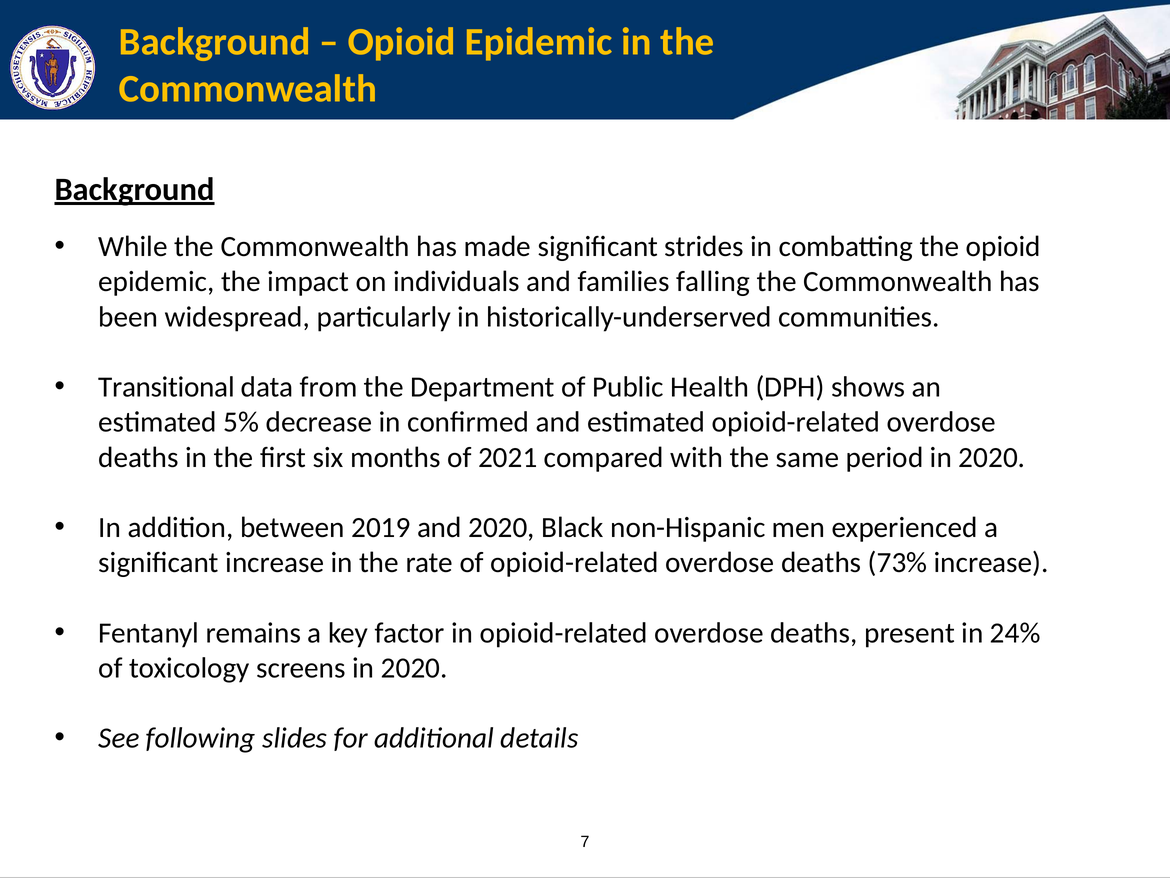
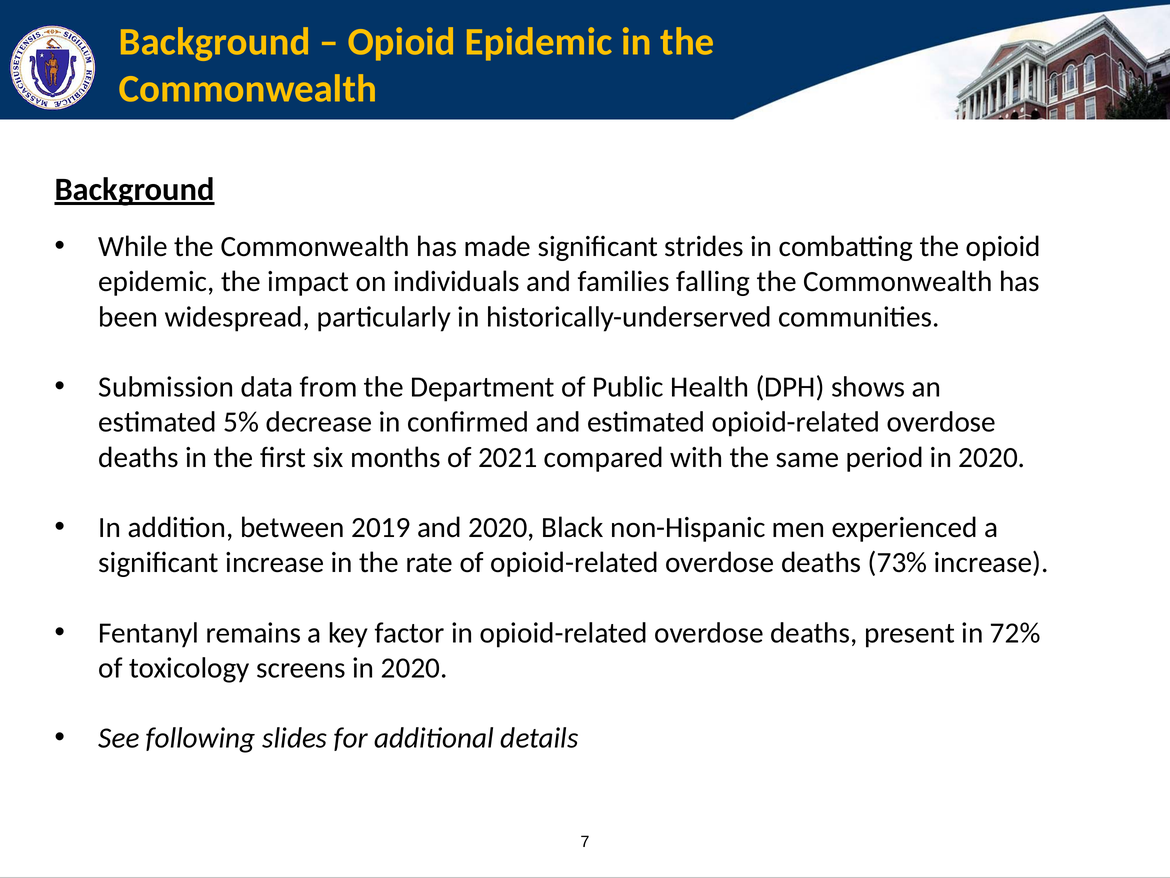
Transitional: Transitional -> Submission (166, 387)
24%: 24% -> 72% (1015, 633)
